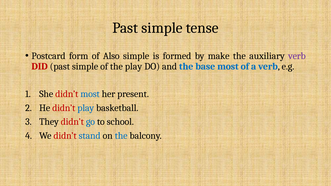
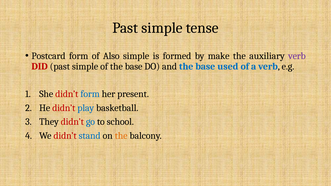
of the play: play -> base (134, 66)
base most: most -> used (228, 66)
didn’t most: most -> form (90, 94)
the colour: blue -> orange (121, 136)
